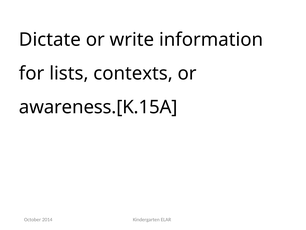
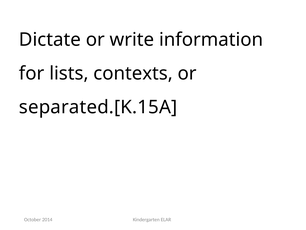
awareness.[K.15A: awareness.[K.15A -> separated.[K.15A (98, 107)
